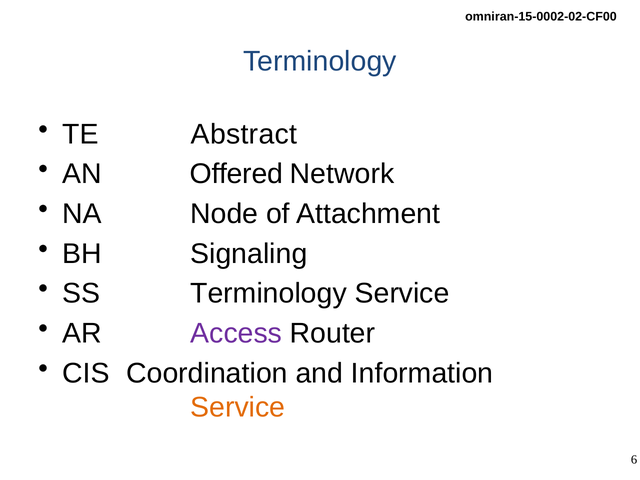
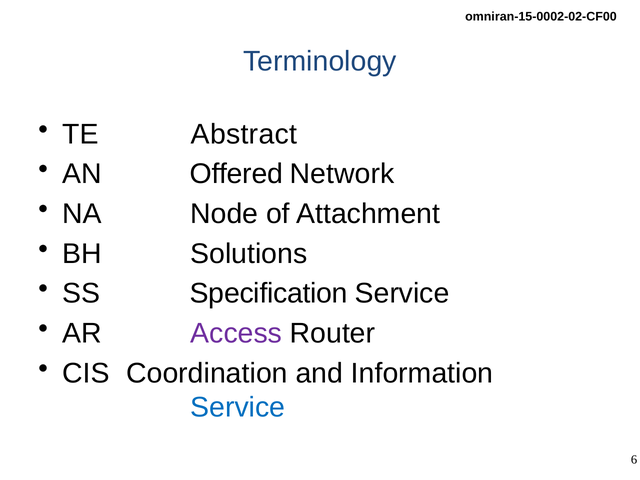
Signaling: Signaling -> Solutions (249, 254)
SS Terminology: Terminology -> Specification (269, 294)
Service colour: orange -> blue (238, 407)
